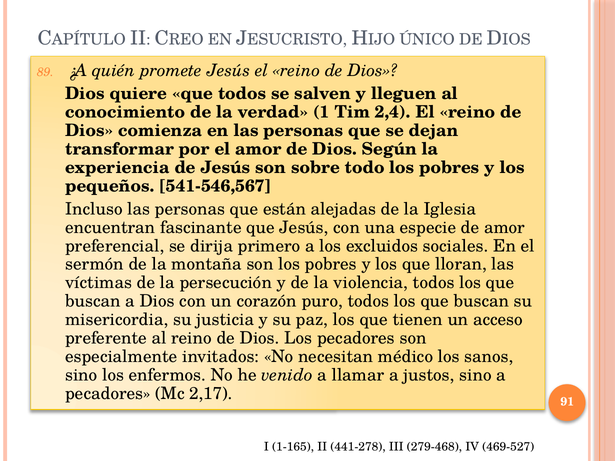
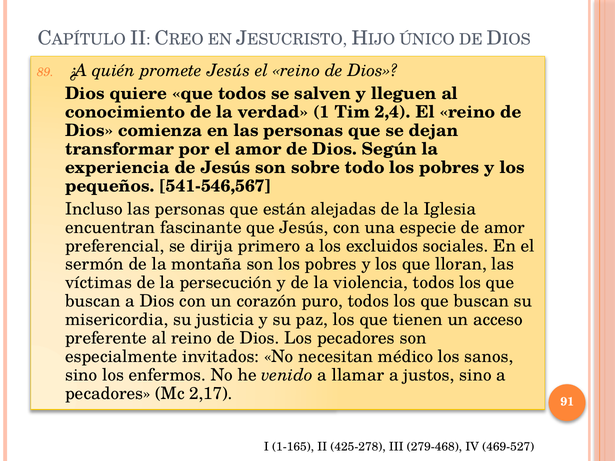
441-278: 441-278 -> 425-278 (358, 447)
